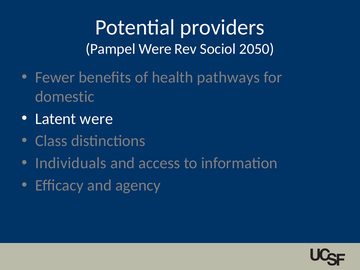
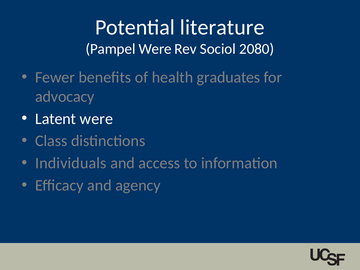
providers: providers -> literature (222, 27)
2050: 2050 -> 2080 (257, 49)
pathways: pathways -> graduates (228, 77)
domestic: domestic -> advocacy (65, 97)
